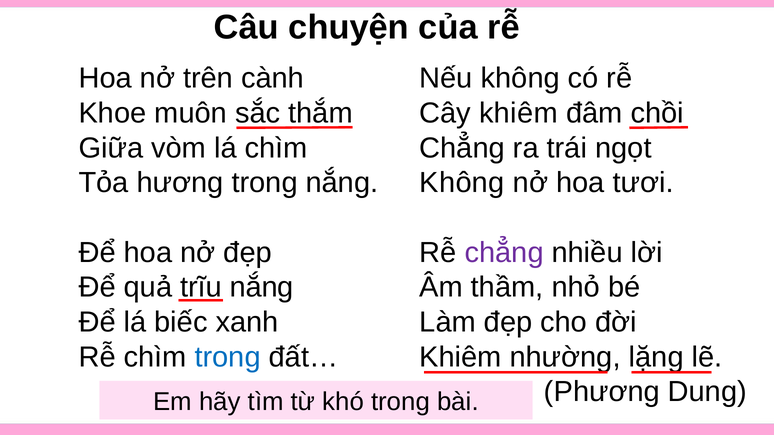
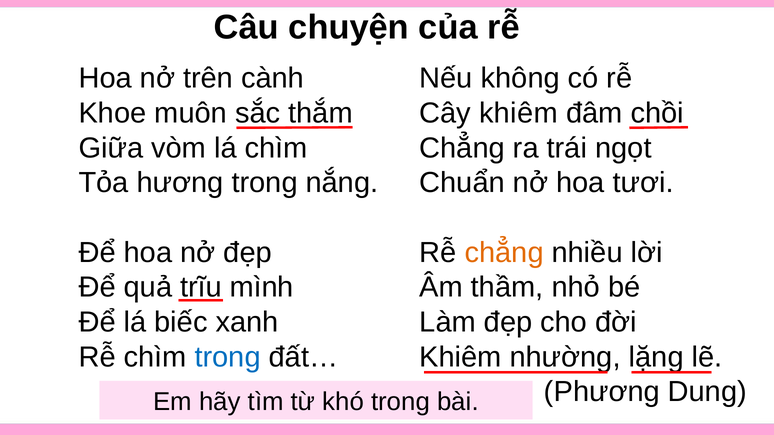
Không: Không -> Chuẩn (462, 183)
chẳng colour: purple -> orange (504, 253)
trĩu nắng: nắng -> mình (262, 288)
